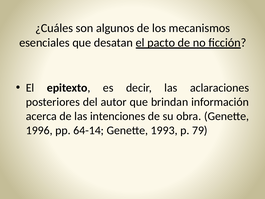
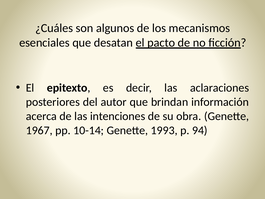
1996: 1996 -> 1967 (39, 130)
64-14: 64-14 -> 10-14 (89, 130)
79: 79 -> 94 (200, 130)
